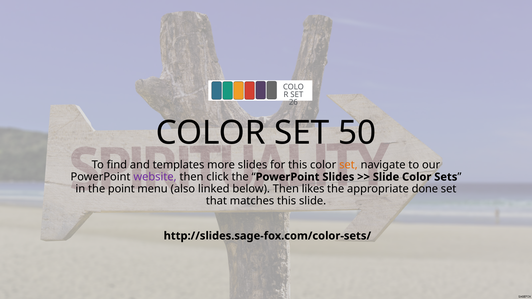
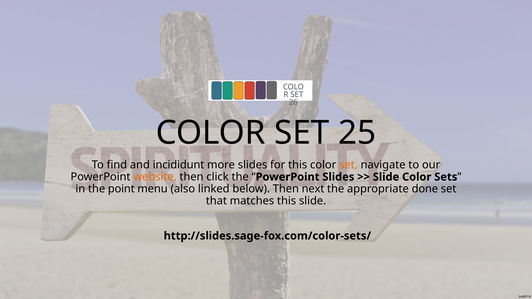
50: 50 -> 25 (357, 133)
templates: templates -> incididunt (179, 165)
website colour: purple -> orange (155, 177)
likes: likes -> next (313, 189)
